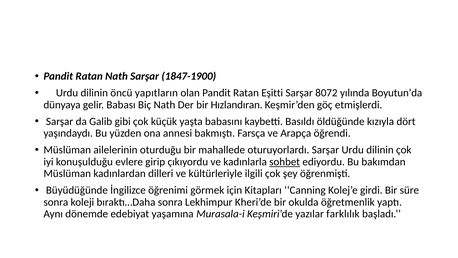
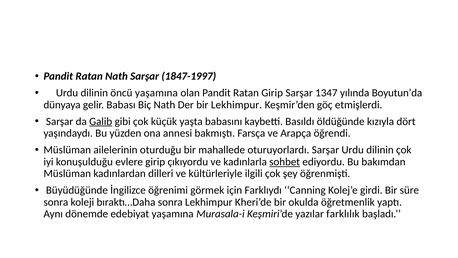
1847-1900: 1847-1900 -> 1847-1997 (189, 76)
öncü yapıtların: yapıtların -> yaşamına (156, 93)
Ratan Eşitti: Eşitti -> Girip (272, 93)
8072: 8072 -> 1347 (326, 93)
bir Hızlandıran: Hızlandıran -> Lekhimpur (236, 105)
Galib underline: none -> present (101, 121)
Kitapları: Kitapları -> Farklıydı (263, 190)
